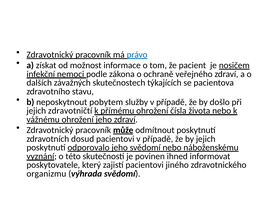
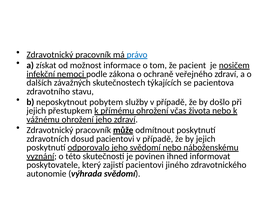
zdravotničtí: zdravotničtí -> přestupkem (70, 111)
čísla: čísla -> včas (178, 111)
organizmu: organizmu -> autonomie (46, 174)
